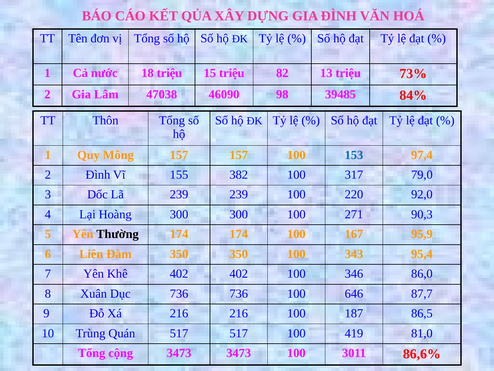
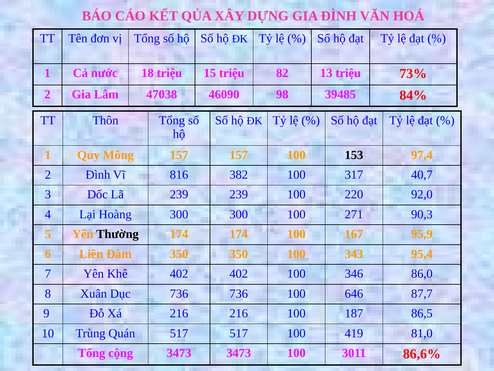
153 colour: blue -> black (354, 155)
155: 155 -> 816 (179, 175)
79,0: 79,0 -> 40,7 (422, 175)
